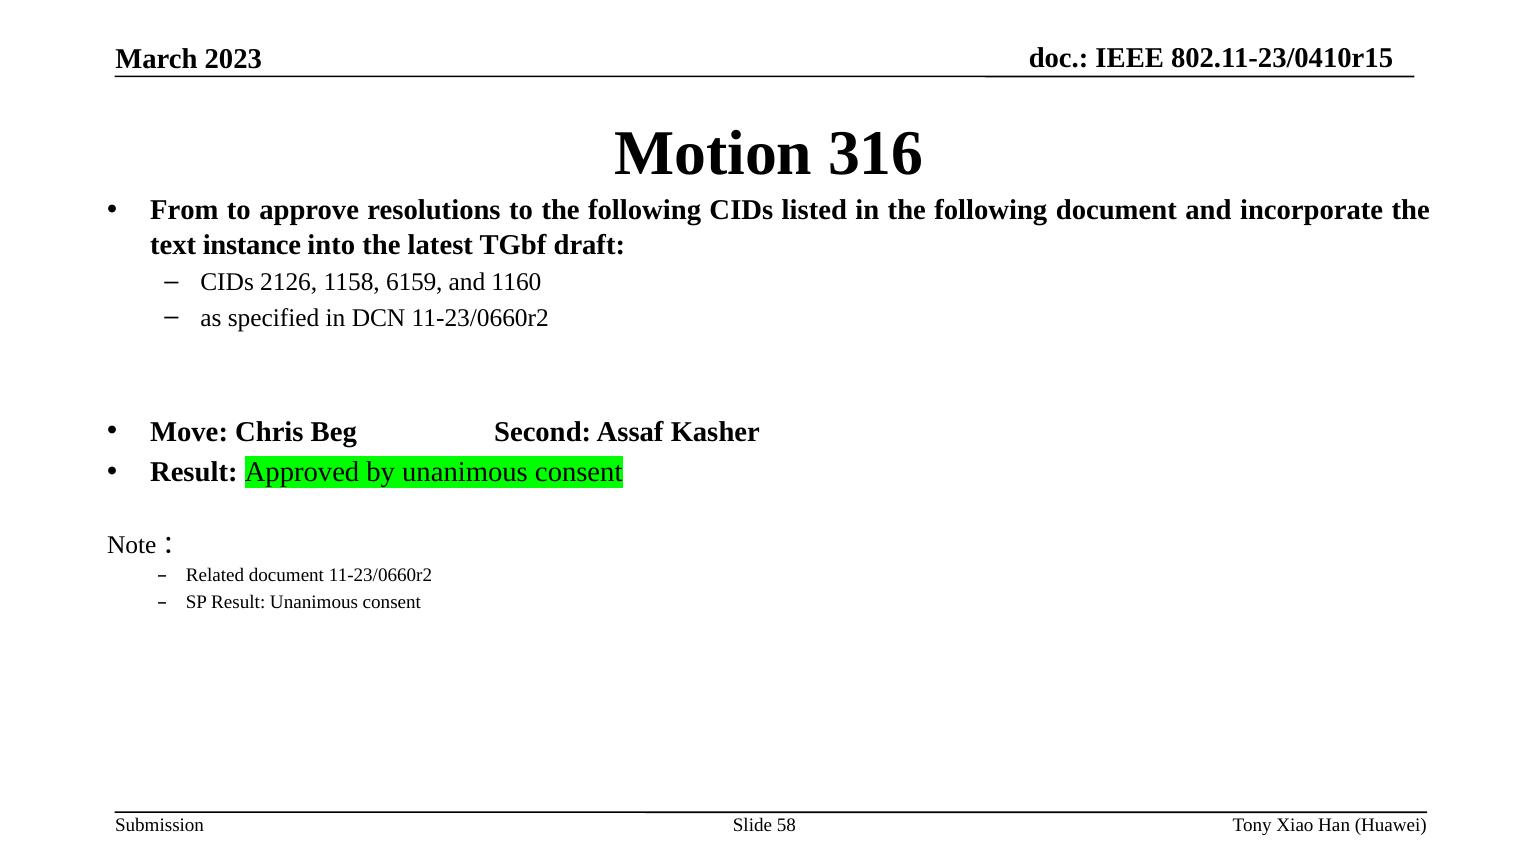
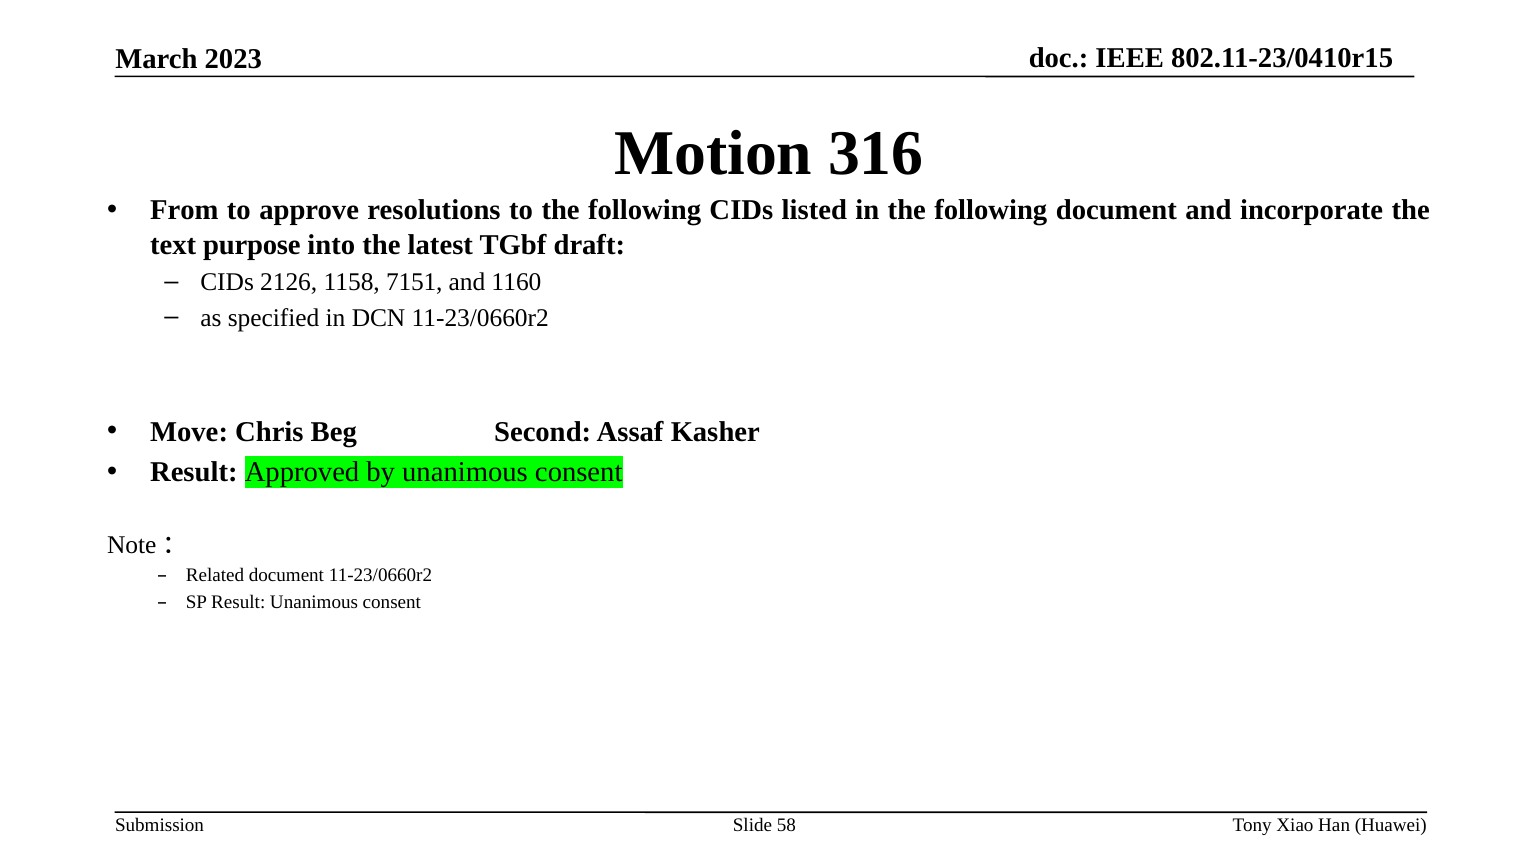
instance: instance -> purpose (252, 245)
6159: 6159 -> 7151 (414, 282)
